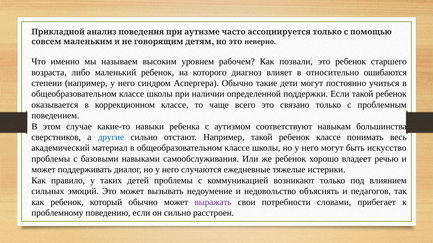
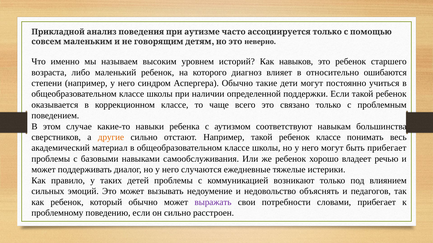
рабочем: рабочем -> историй (237, 62)
позвали: позвали -> навыков (296, 62)
другие colour: blue -> orange (111, 138)
быть искусство: искусство -> прибегает (387, 148)
